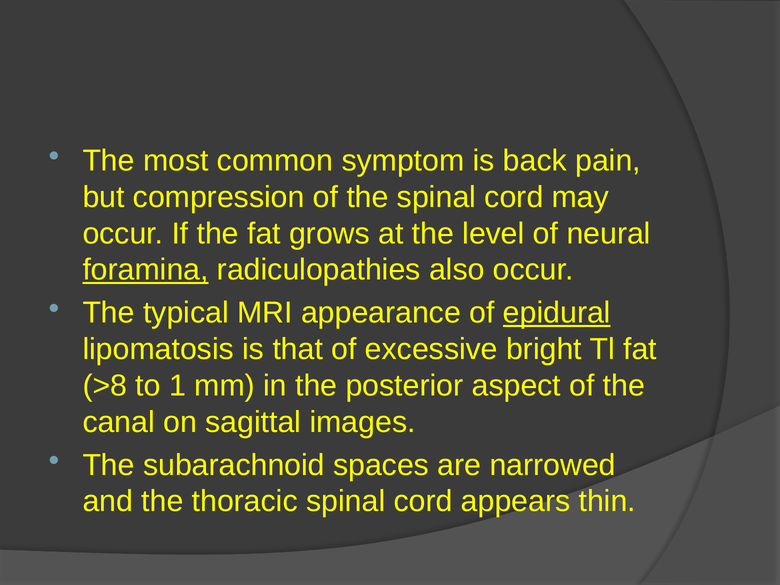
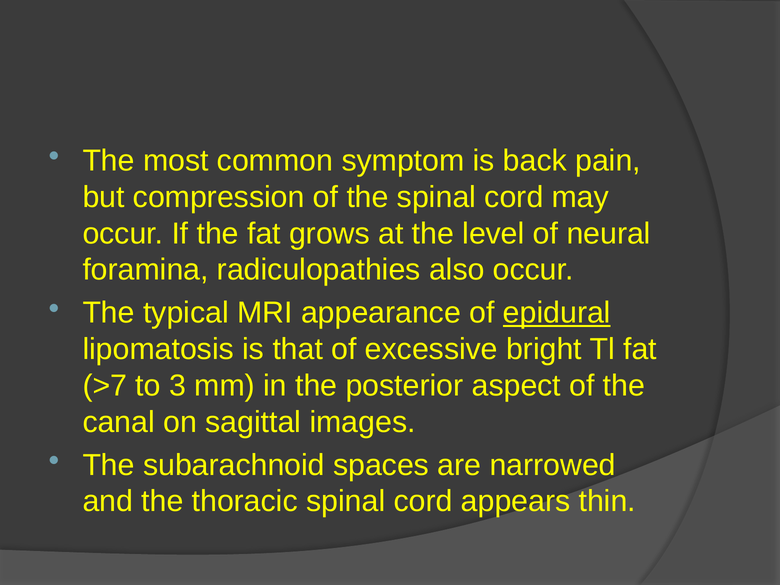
foramina underline: present -> none (146, 270)
>8: >8 -> >7 (105, 386)
1: 1 -> 3 (178, 386)
